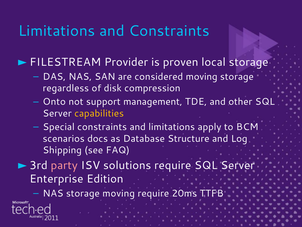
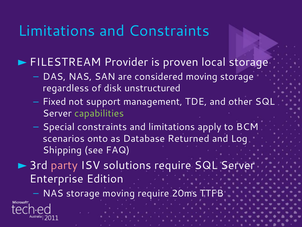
compression: compression -> unstructured (152, 88)
Onto: Onto -> Fixed (54, 102)
capabilities colour: yellow -> light green (99, 113)
docs: docs -> onto (98, 138)
Structure: Structure -> Returned (188, 138)
